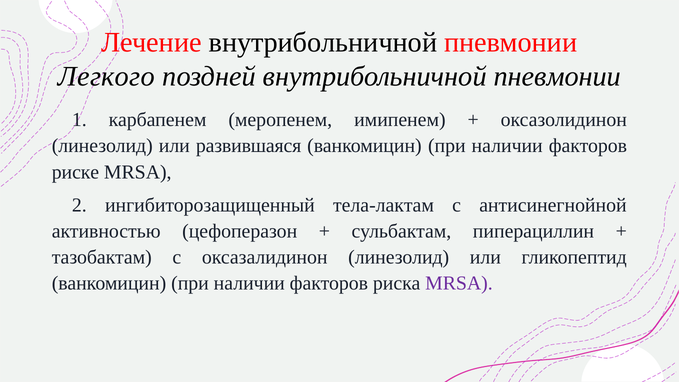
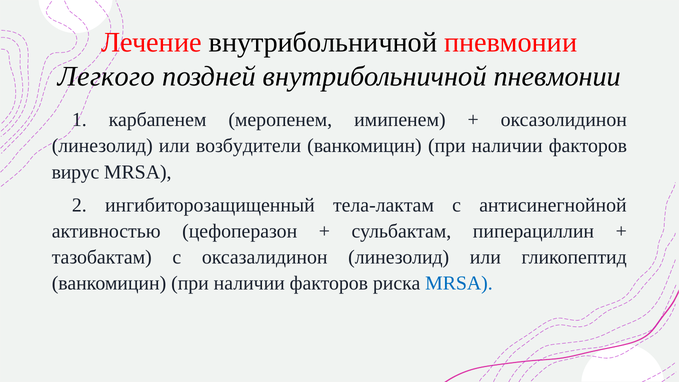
развившаяся: развившаяся -> возбудители (249, 146)
риске: риске -> вирус (76, 172)
MRSA colour: purple -> blue (459, 283)
